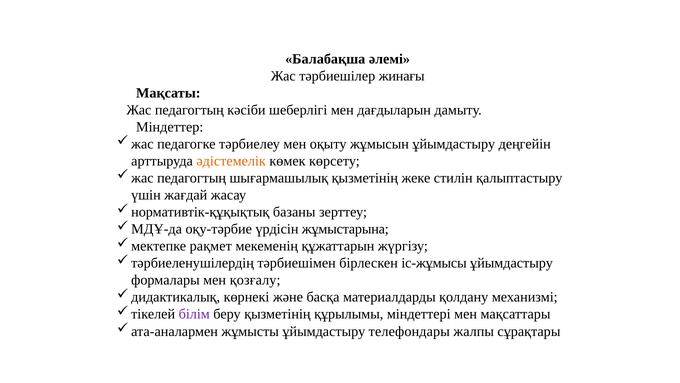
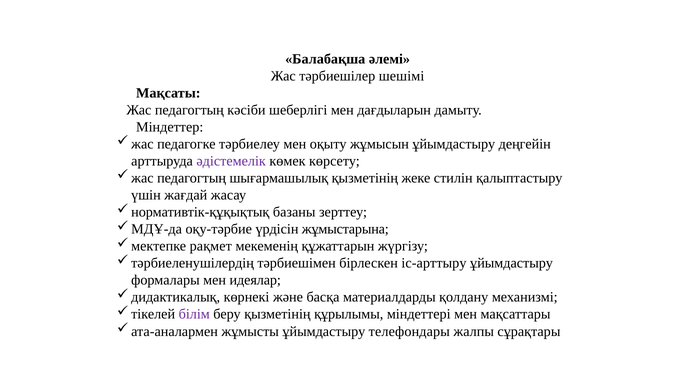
жинағы: жинағы -> шешімі (402, 76)
әдістемелік colour: orange -> purple (231, 161)
іс-жұмысы: іс-жұмысы -> іс-арттыру (434, 263)
қозғалу: қозғалу -> идеялар (255, 280)
